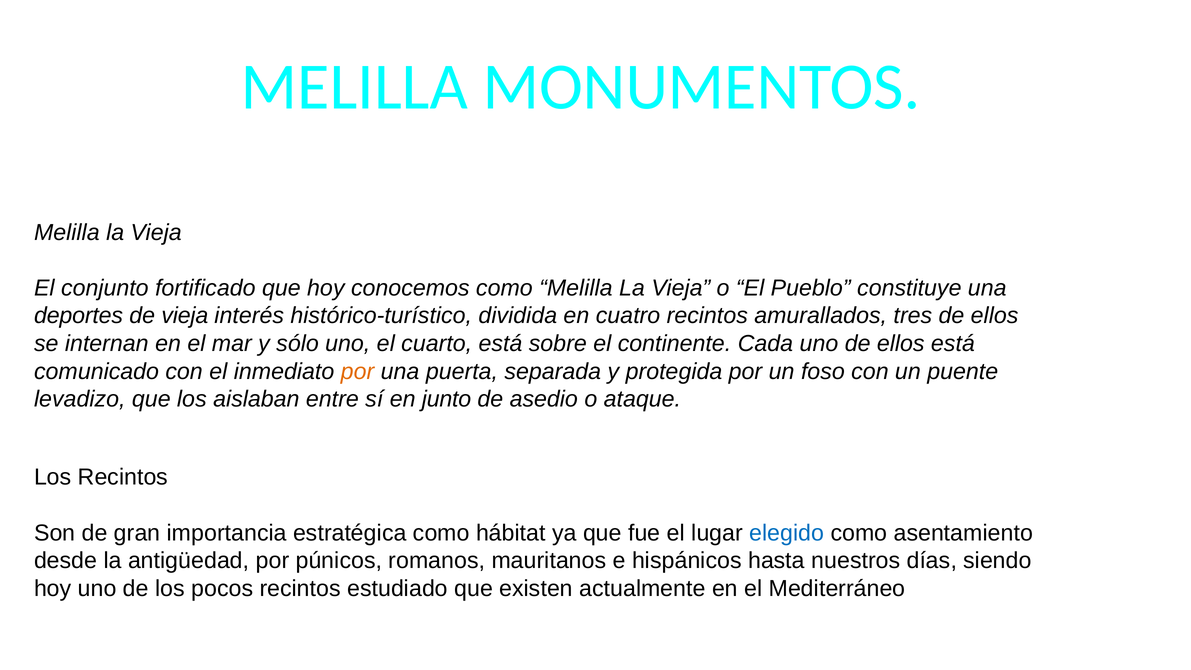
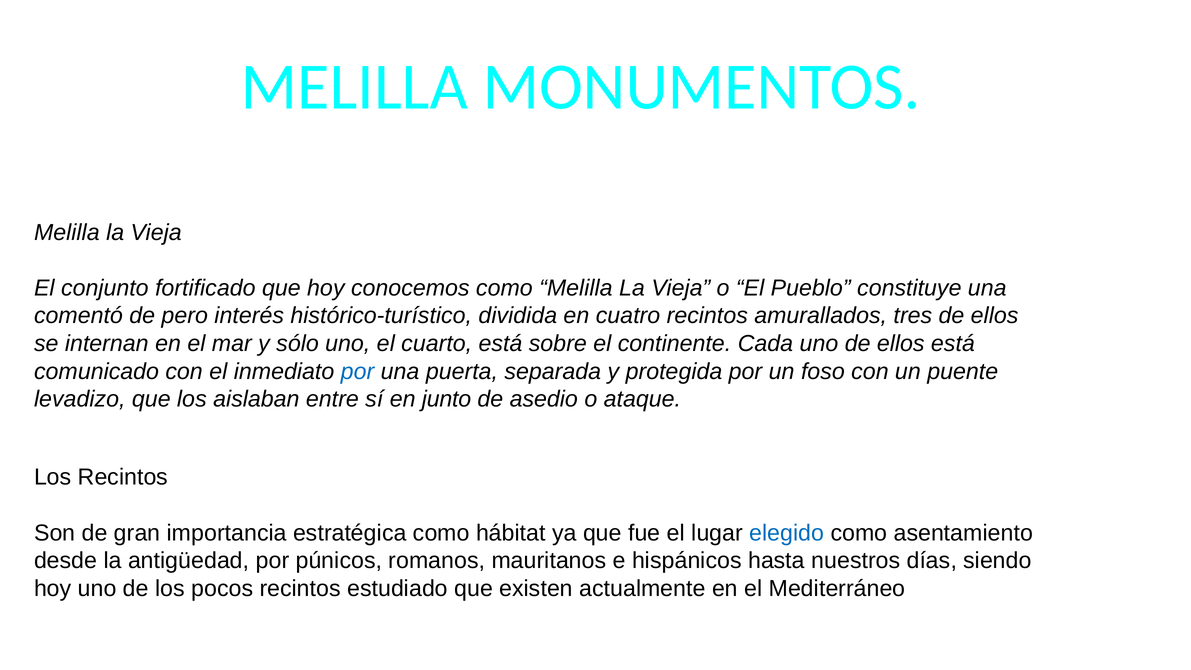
deportes: deportes -> comentó (78, 316)
de vieja: vieja -> pero (185, 316)
por colour: orange -> blue (358, 371)
